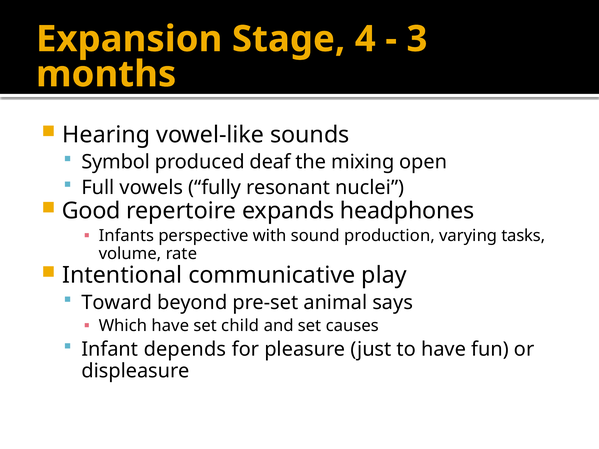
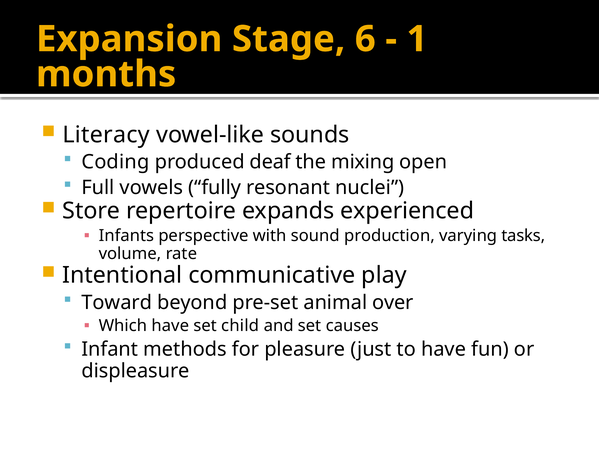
4: 4 -> 6 (365, 39)
3: 3 -> 1 (417, 39)
Hearing: Hearing -> Literacy (106, 135)
Symbol: Symbol -> Coding (115, 162)
Good: Good -> Store (91, 211)
headphones: headphones -> experienced (407, 211)
says: says -> over (393, 303)
depends: depends -> methods (185, 350)
